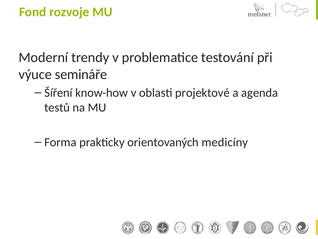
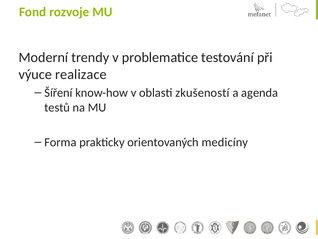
semináře: semináře -> realizace (81, 74)
projektové: projektové -> zkušeností (202, 93)
